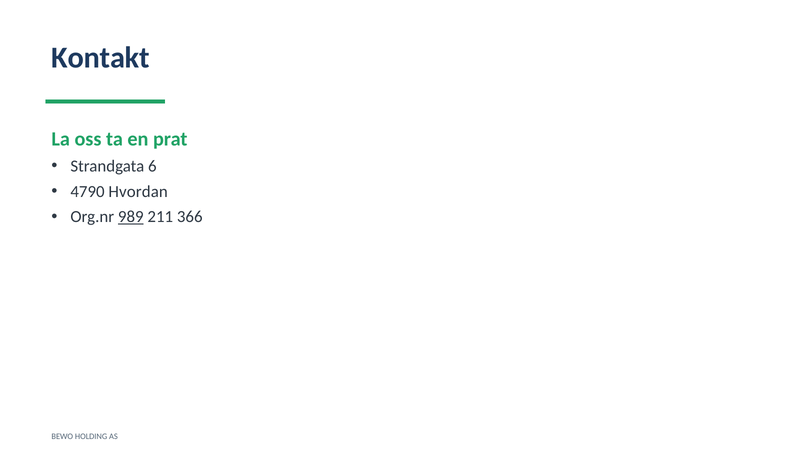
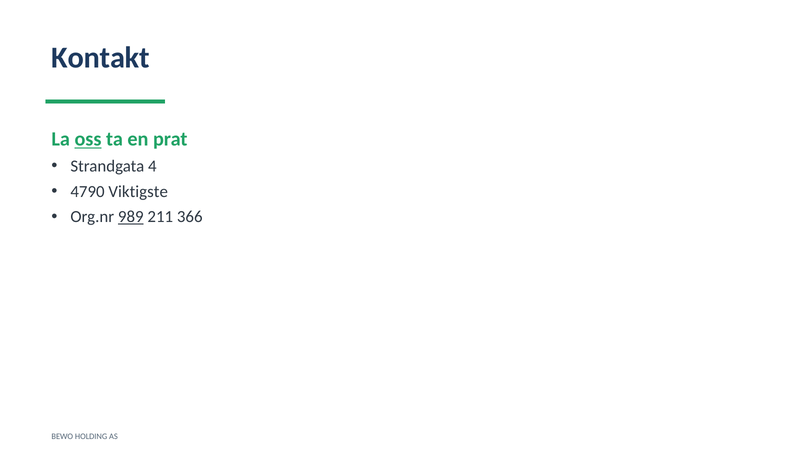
oss underline: none -> present (88, 139)
6: 6 -> 4 (152, 166)
Hvordan: Hvordan -> Viktigste (138, 192)
